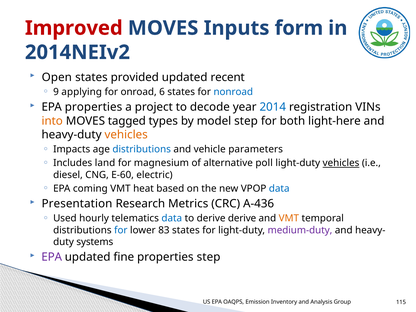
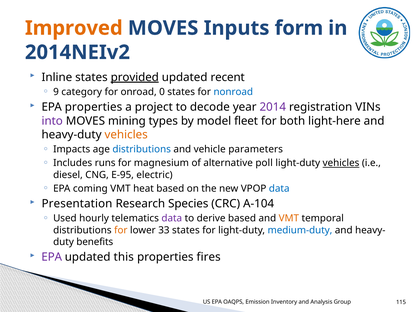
Improved colour: red -> orange (74, 28)
Open: Open -> Inline (57, 77)
provided underline: none -> present (135, 77)
applying: applying -> category (82, 92)
6: 6 -> 0 (162, 92)
2014 colour: blue -> purple (273, 107)
into colour: orange -> purple (52, 121)
tagged: tagged -> mining (127, 121)
model step: step -> fleet (246, 121)
land: land -> runs (105, 163)
E-60: E-60 -> E-95 (123, 175)
Metrics: Metrics -> Species (188, 204)
A-436: A-436 -> A-104 (259, 204)
data colour: blue -> purple (172, 218)
derive derive: derive -> based (242, 218)
for colour: blue -> orange (121, 230)
83: 83 -> 33 (164, 230)
medium-duty colour: purple -> blue (300, 230)
systems: systems -> benefits (95, 242)
fine: fine -> this (124, 257)
properties step: step -> fires (209, 257)
